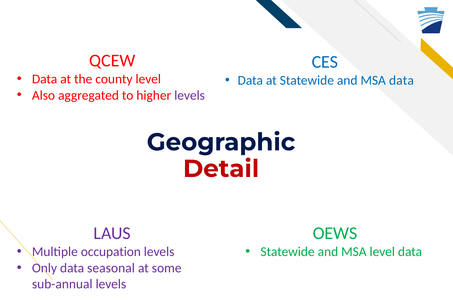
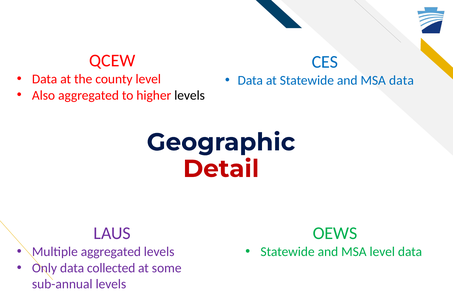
levels colour: purple -> black (190, 95)
Multiple occupation: occupation -> aggregated (111, 252)
seasonal: seasonal -> collected (111, 268)
